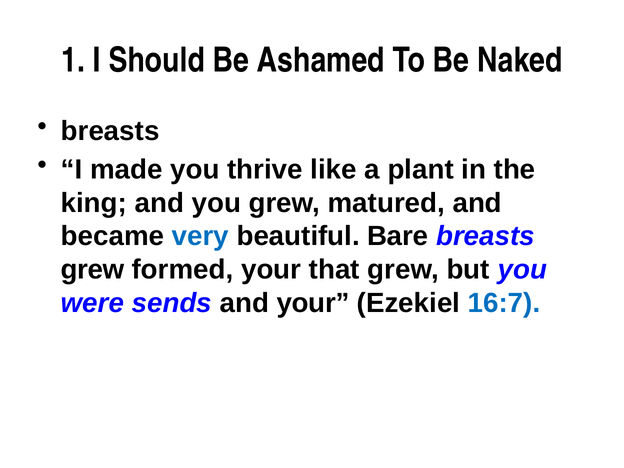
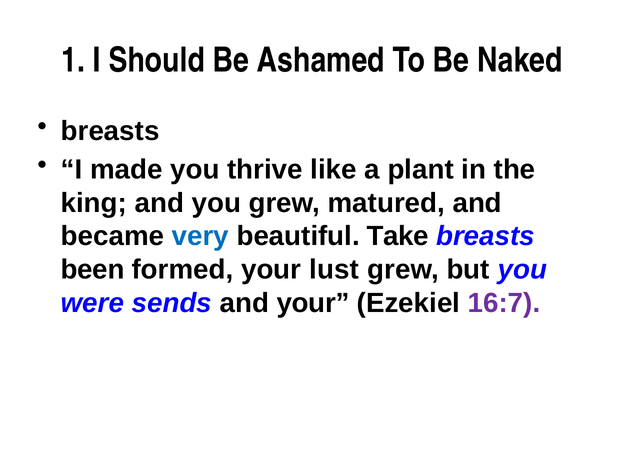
Bare: Bare -> Take (398, 236)
grew: grew -> been (93, 270)
that: that -> lust (334, 270)
16:7 colour: blue -> purple (504, 303)
